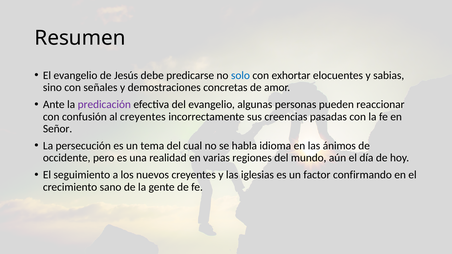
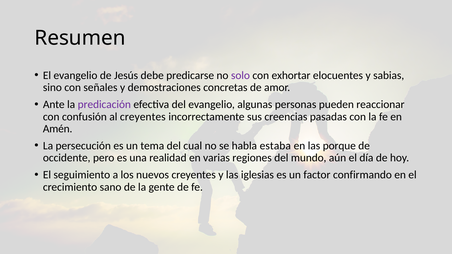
solo colour: blue -> purple (240, 75)
Señor: Señor -> Amén (58, 129)
idioma: idioma -> estaba (275, 146)
ánimos: ánimos -> porque (339, 146)
